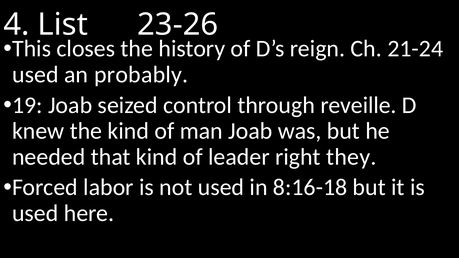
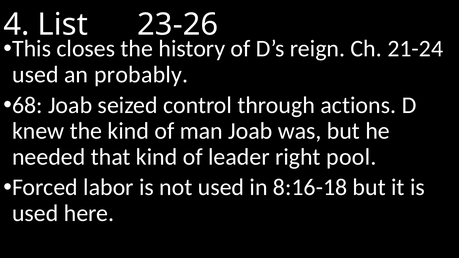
19: 19 -> 68 (27, 105)
reveille: reveille -> actions (358, 105)
they: they -> pool (351, 157)
